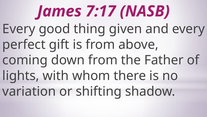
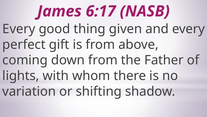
7:17: 7:17 -> 6:17 (101, 11)
